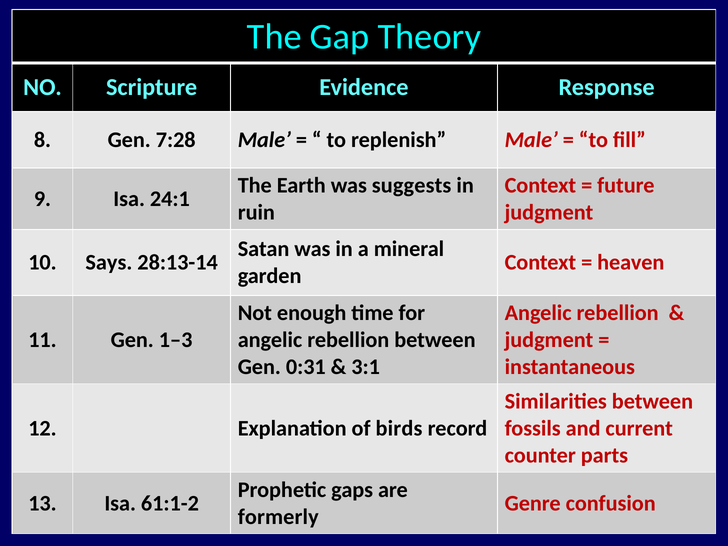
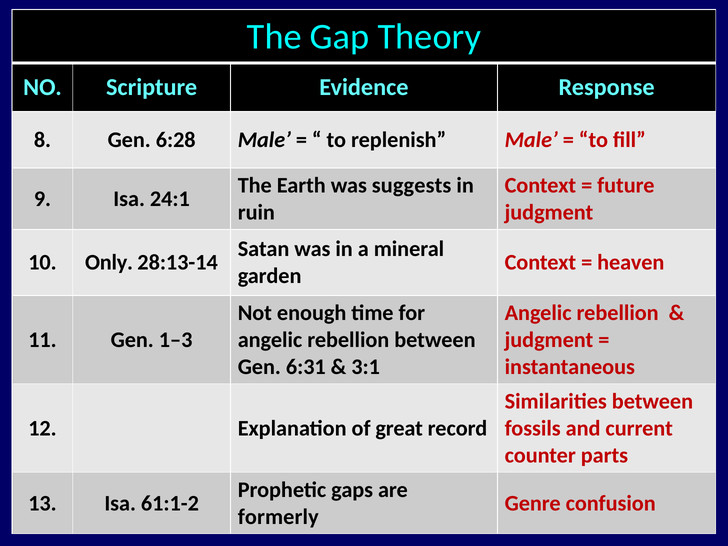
7:28: 7:28 -> 6:28 (176, 140)
Says: Says -> Only (109, 263)
0:31: 0:31 -> 6:31 (306, 367)
birds: birds -> great (399, 428)
